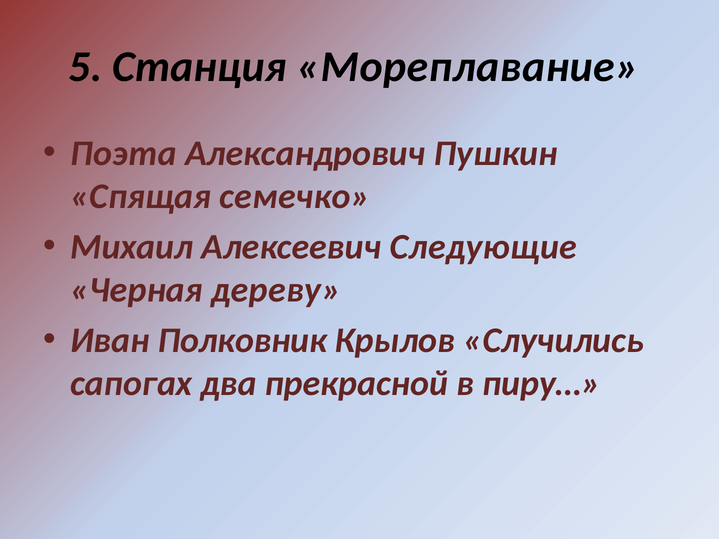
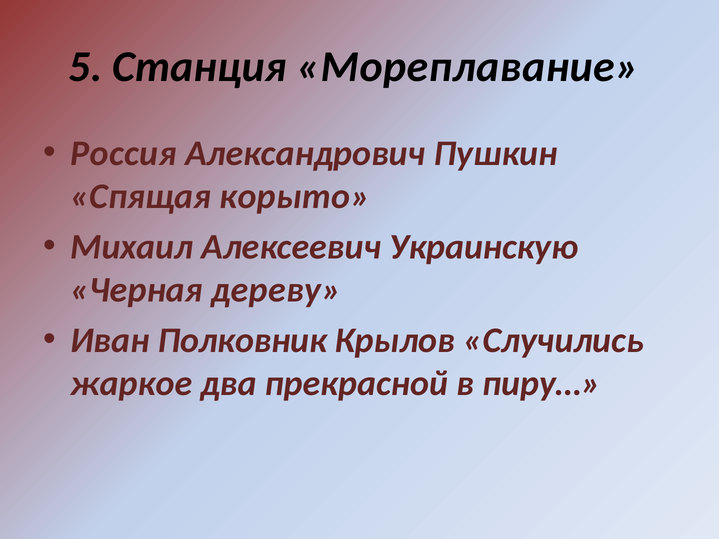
Поэта: Поэта -> Россия (123, 154)
семечко: семечко -> корыто (295, 197)
Следующие: Следующие -> Украинскую (484, 247)
сапогах: сапогах -> жаркое (131, 384)
